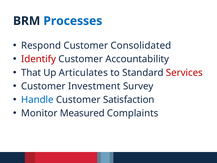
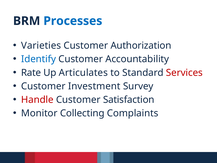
Respond: Respond -> Varieties (41, 46)
Consolidated: Consolidated -> Authorization (141, 46)
Identify colour: red -> blue (39, 59)
That: That -> Rate (31, 73)
Handle colour: blue -> red (37, 100)
Measured: Measured -> Collecting (82, 113)
